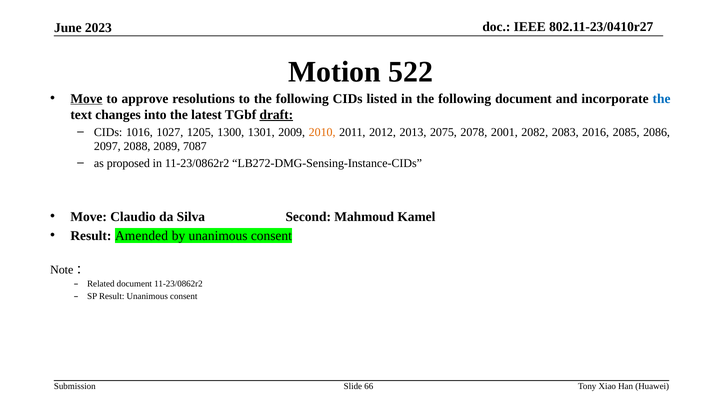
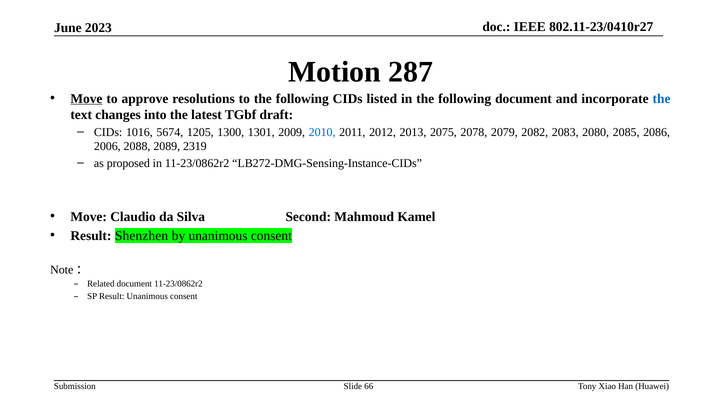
522: 522 -> 287 (411, 72)
draft underline: present -> none (276, 115)
1027: 1027 -> 5674 (170, 132)
2010 colour: orange -> blue (322, 132)
2001: 2001 -> 2079 (504, 132)
2016: 2016 -> 2080 (596, 132)
2097: 2097 -> 2006 (107, 147)
7087: 7087 -> 2319 (195, 147)
Amended: Amended -> Shenzhen (142, 236)
